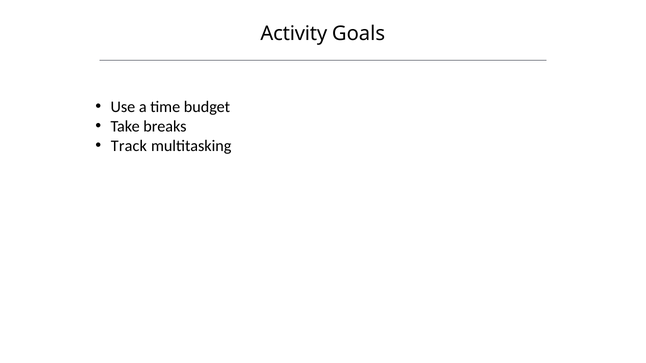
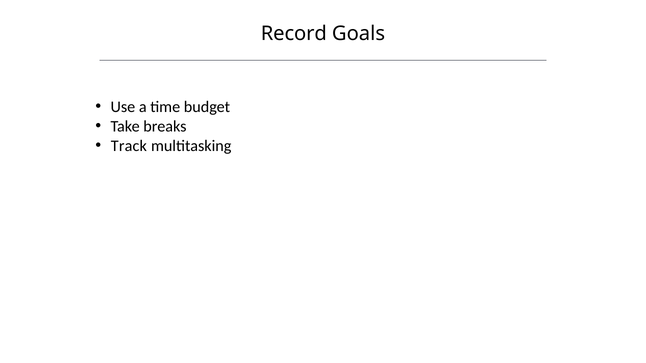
Activity: Activity -> Record (294, 34)
